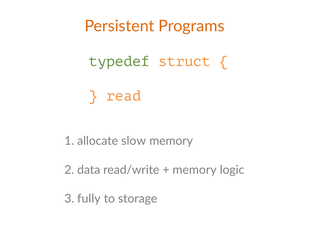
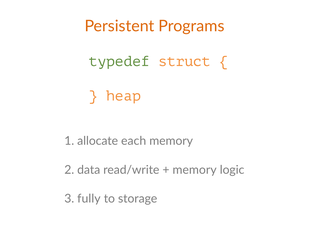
read: read -> heap (124, 96)
slow: slow -> each (134, 141)
